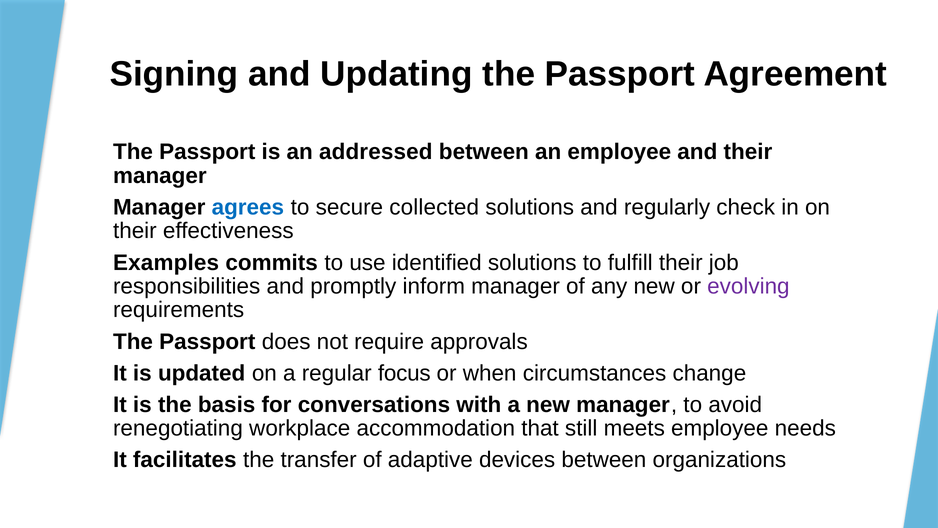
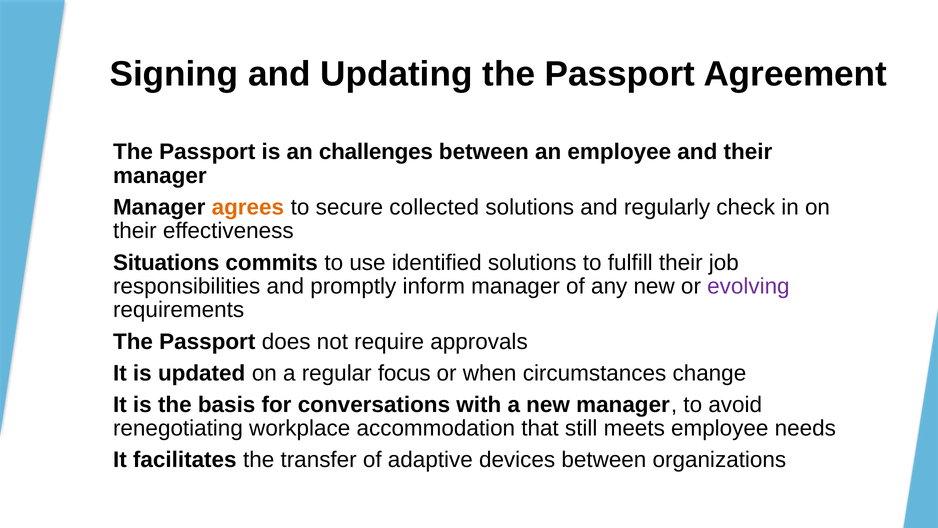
addressed: addressed -> challenges (376, 152)
agrees colour: blue -> orange (248, 207)
Examples: Examples -> Situations (166, 262)
